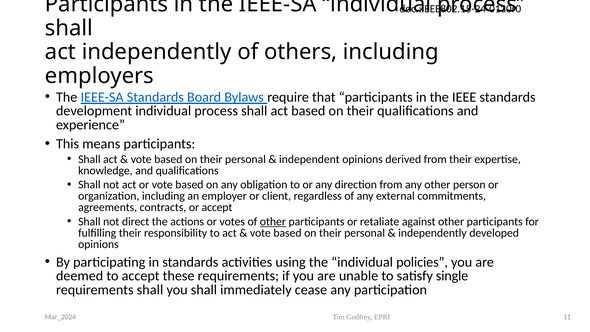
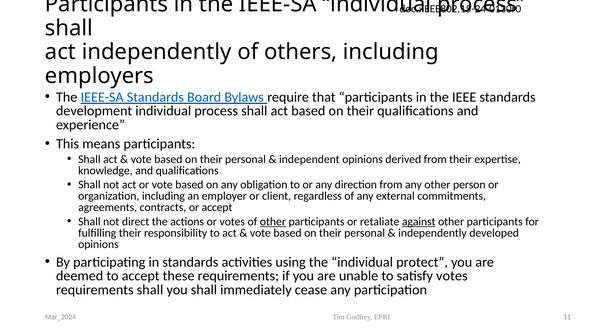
against underline: none -> present (419, 221)
policies: policies -> protect (422, 262)
satisfy single: single -> votes (452, 276)
